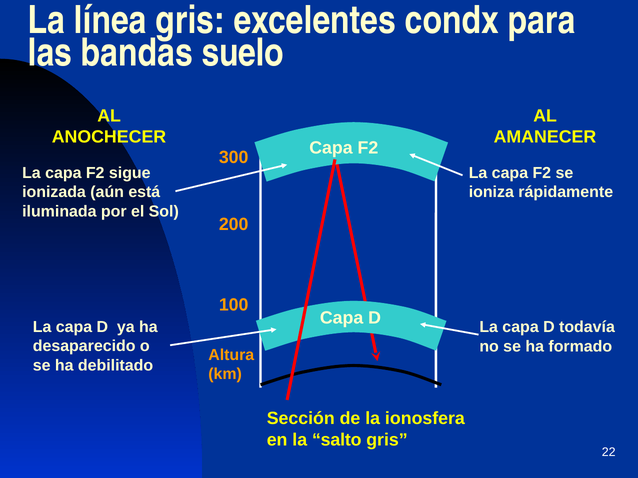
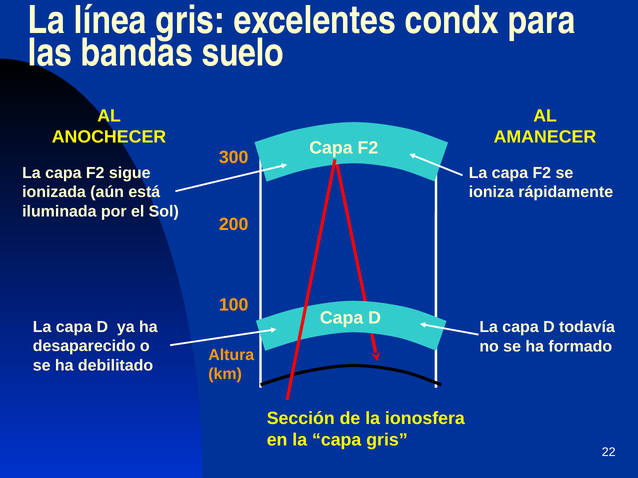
en la salto: salto -> capa (337, 440)
